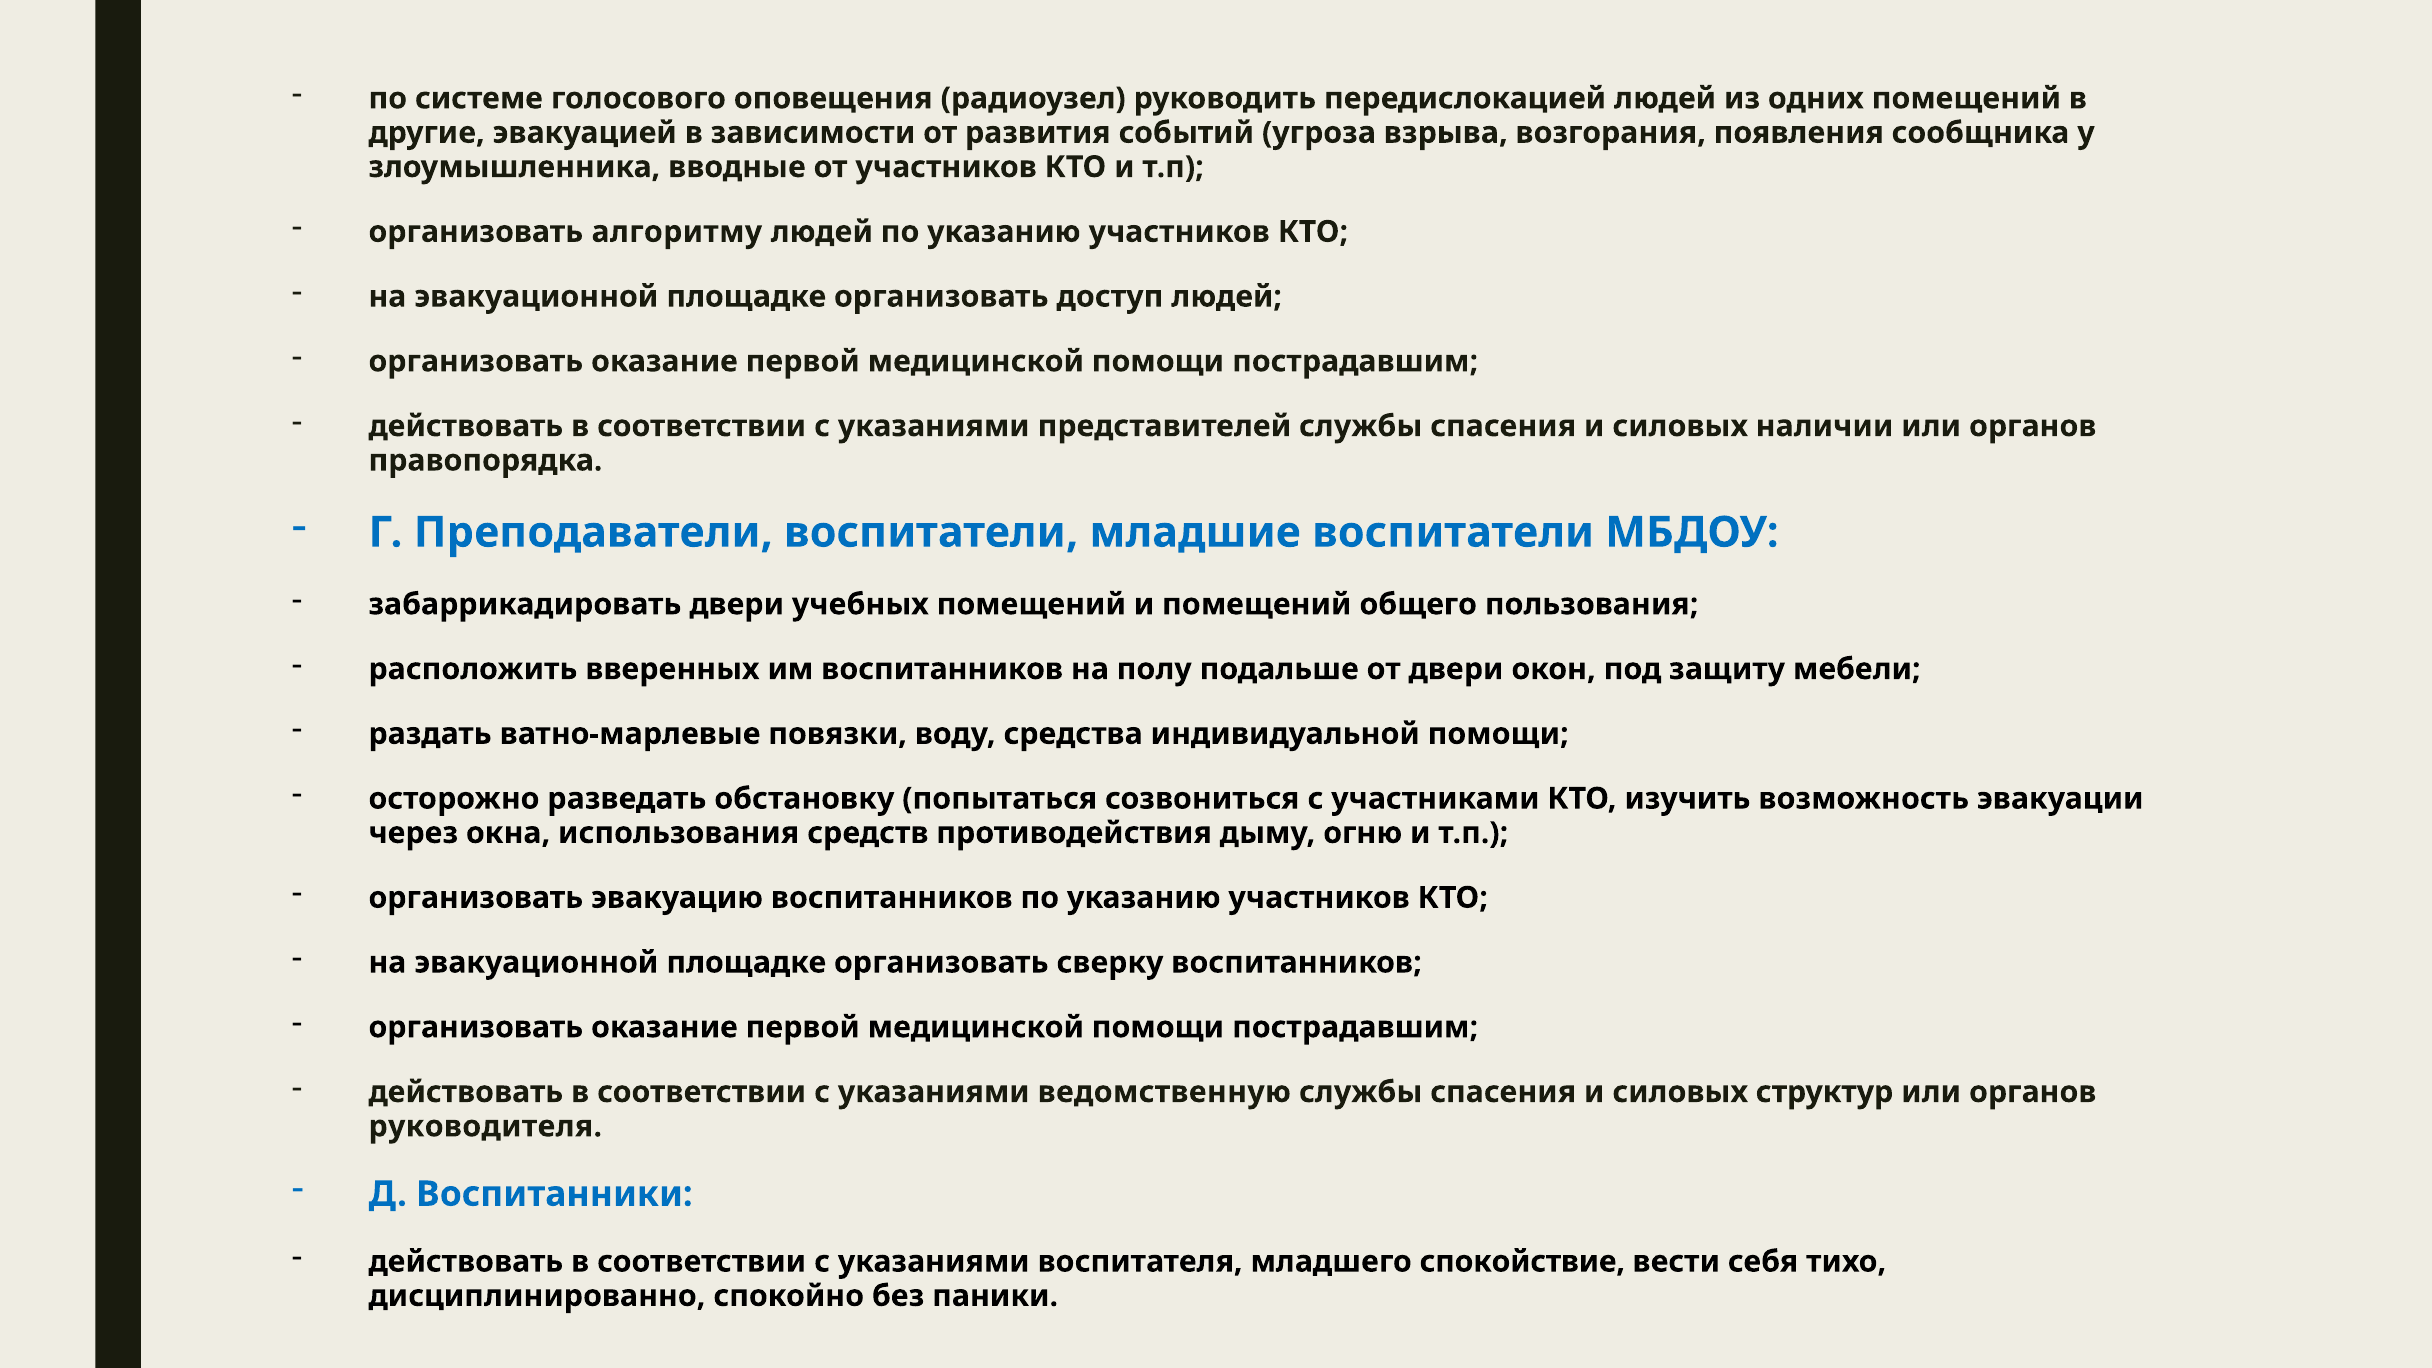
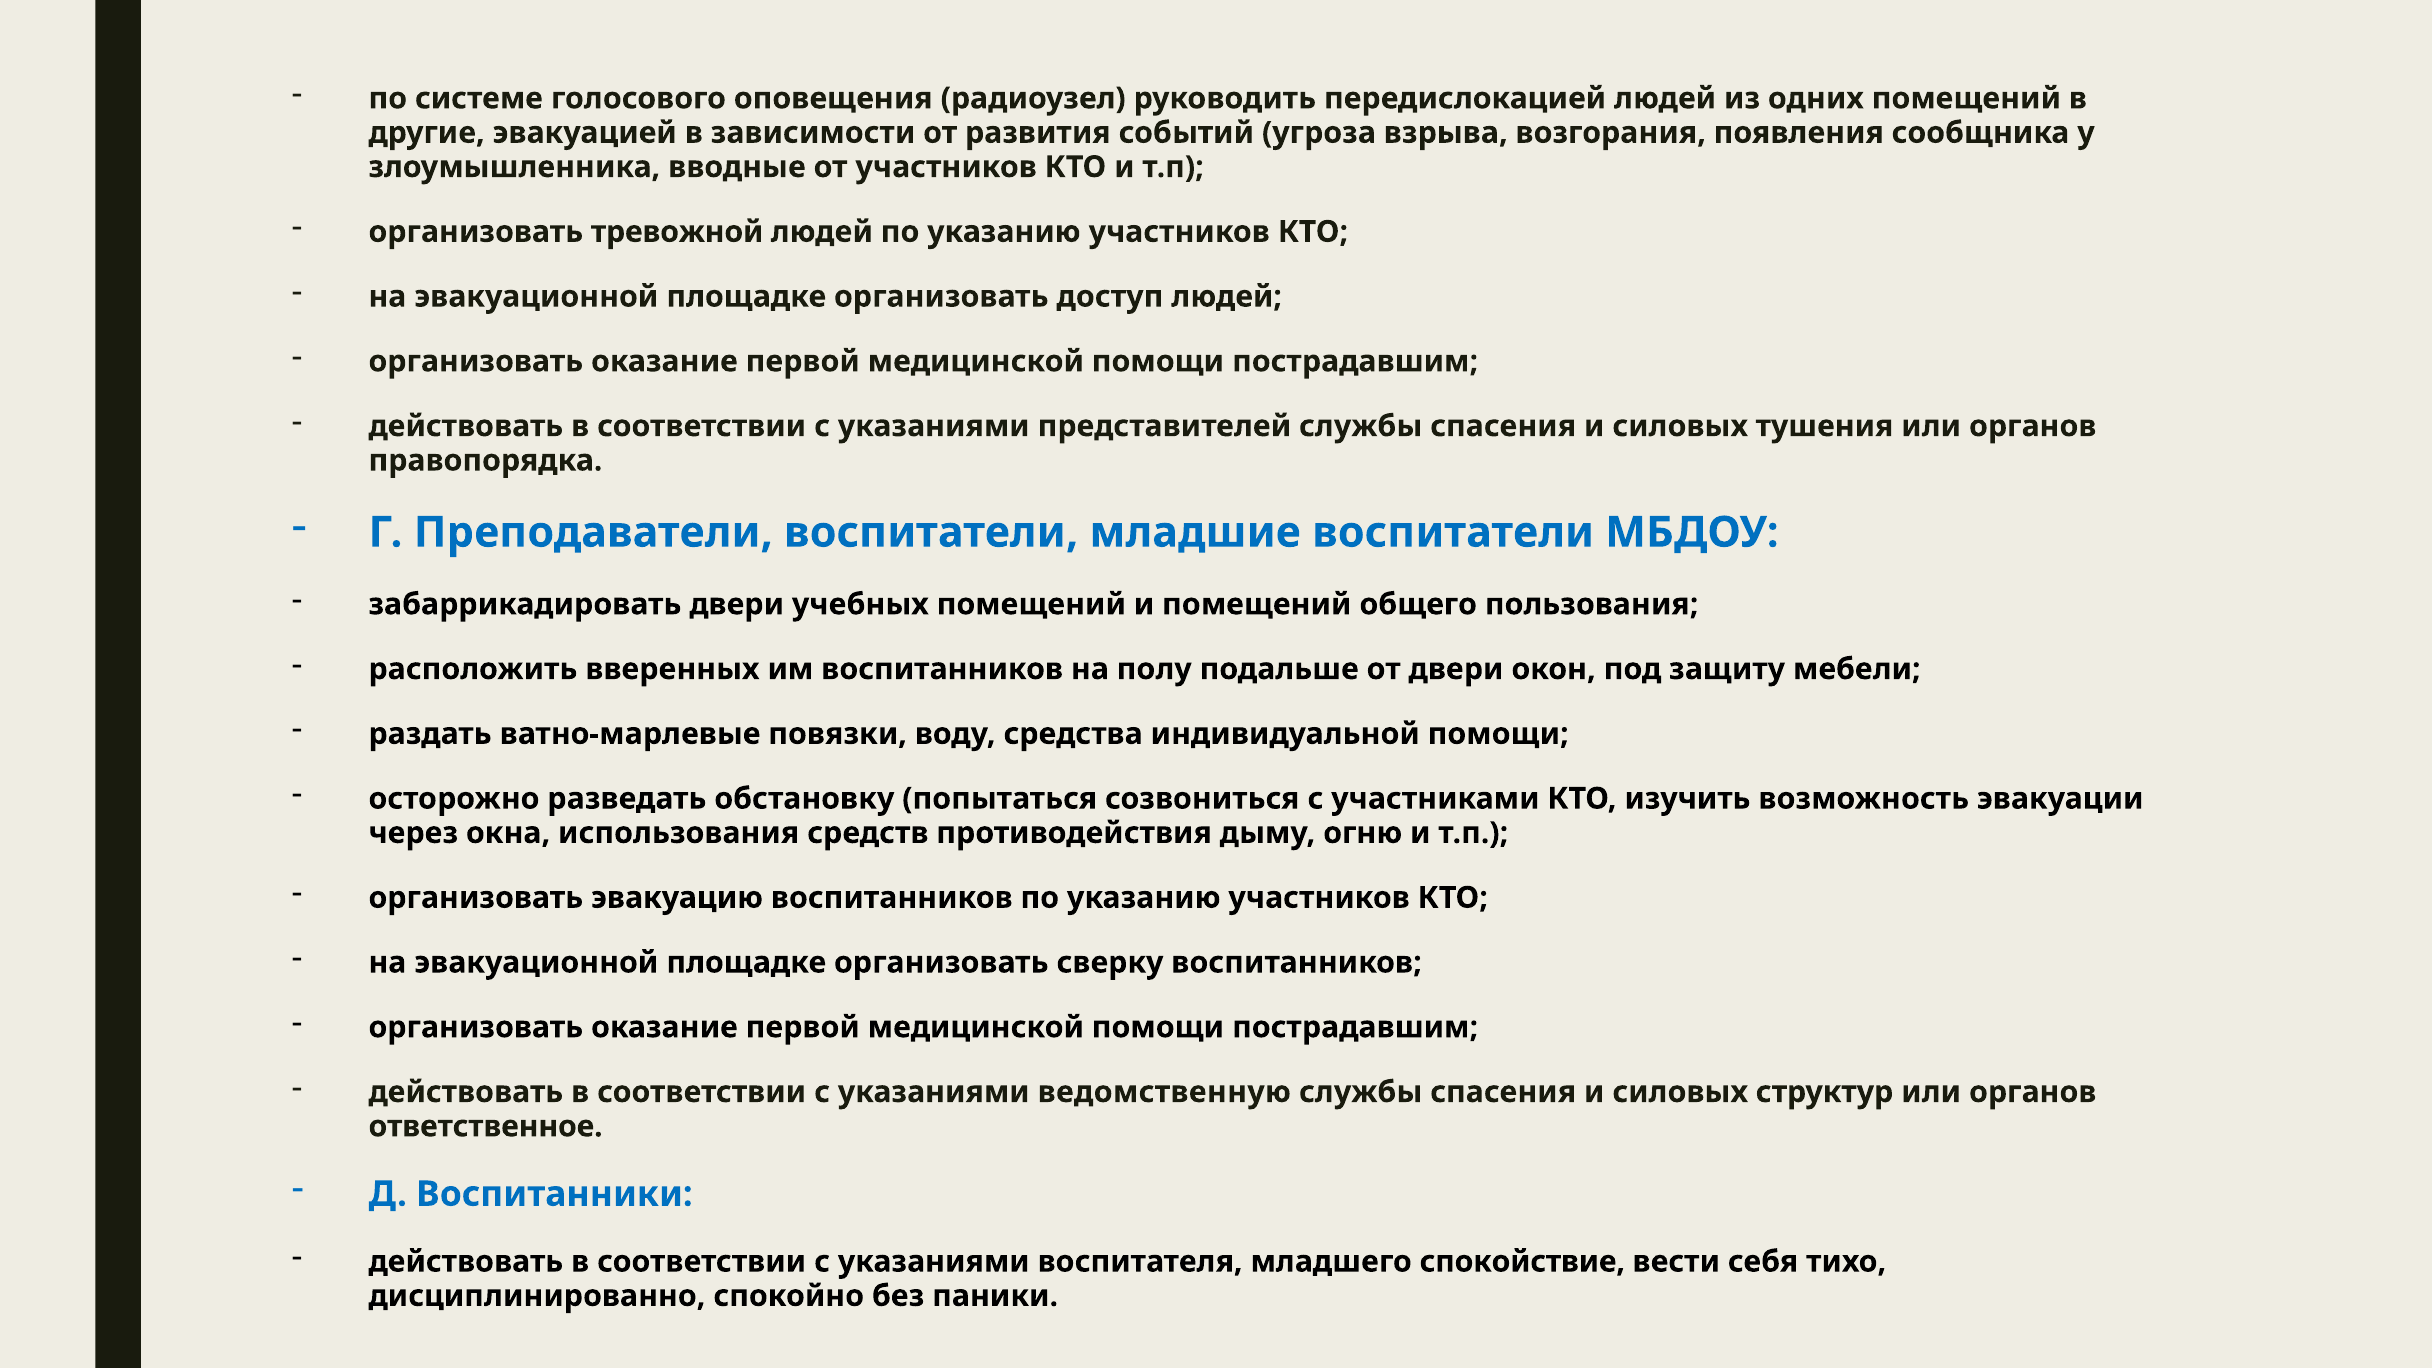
алгоритму: алгоритму -> тревожной (677, 232)
наличии: наличии -> тушения (1825, 426)
руководителя: руководителя -> ответственное (486, 1126)
